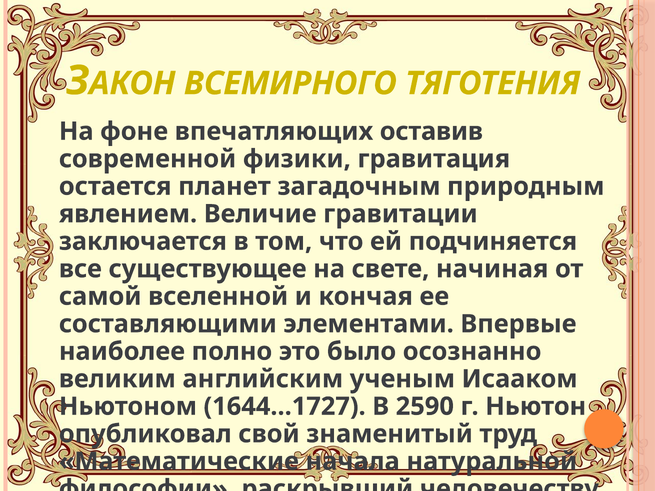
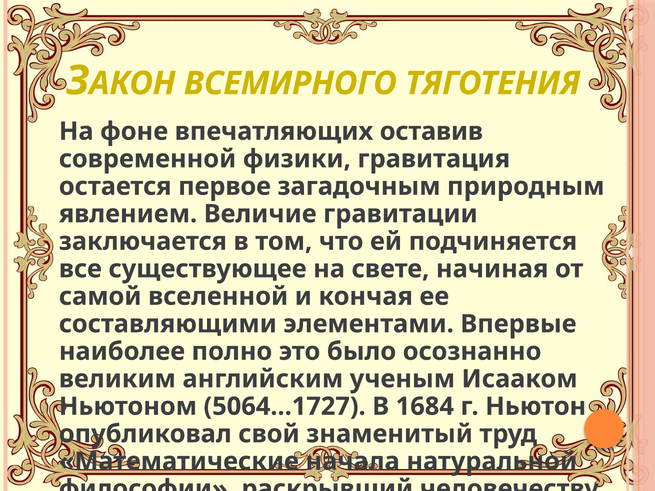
остается планет: планет -> первое (225, 186)
1644...1727: 1644...1727 -> 5064...1727 (285, 407)
2590: 2590 -> 1684 (425, 407)
